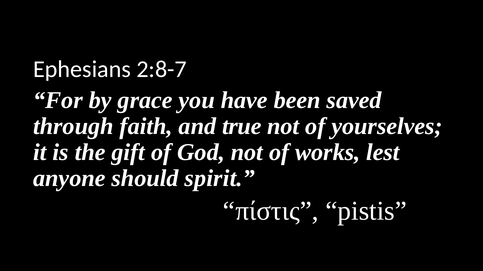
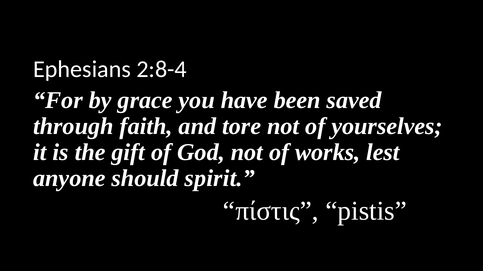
2:8-7: 2:8-7 -> 2:8-4 (162, 69)
true: true -> tore (242, 127)
